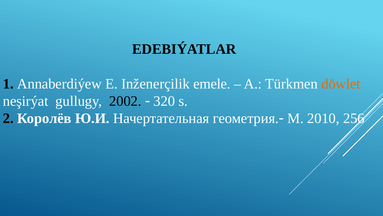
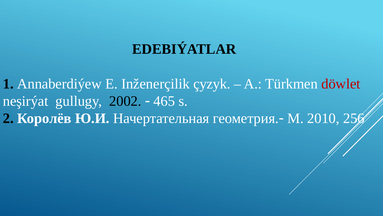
emele: emele -> çyzyk (212, 84)
döwlet colour: orange -> red (341, 84)
320: 320 -> 465 (164, 101)
